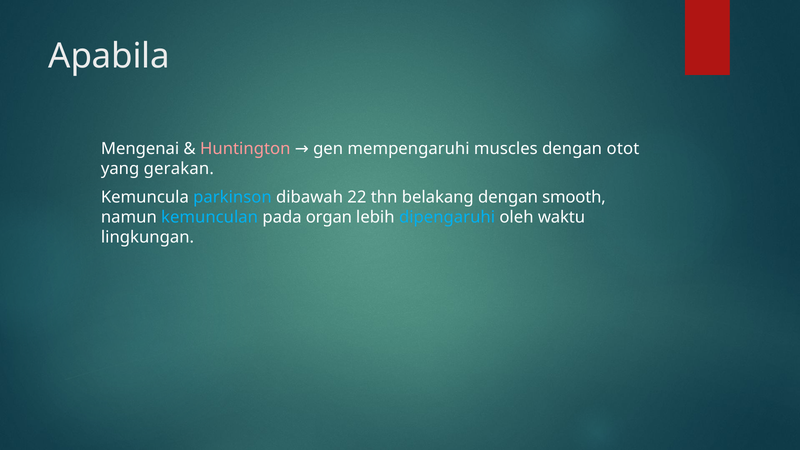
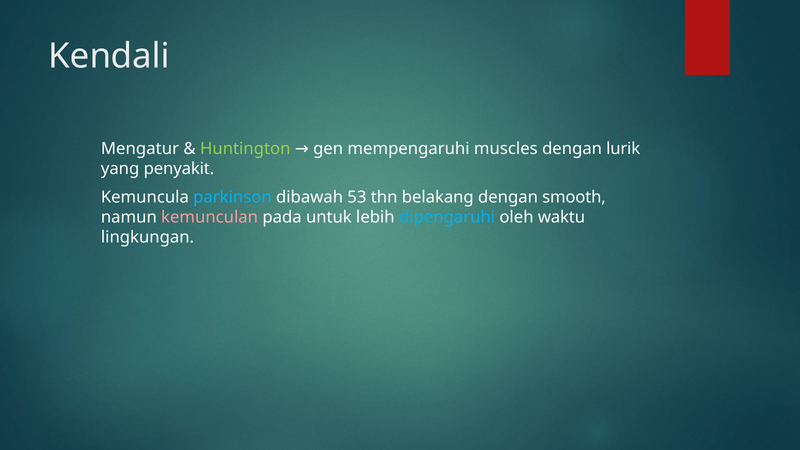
Apabila: Apabila -> Kendali (109, 56)
Mengenai: Mengenai -> Mengatur (140, 149)
Huntington colour: pink -> light green (245, 149)
otot: otot -> lurik (623, 149)
gerakan: gerakan -> penyakit (179, 169)
22: 22 -> 53 (357, 197)
kemunculan colour: light blue -> pink (210, 217)
organ: organ -> untuk (329, 217)
